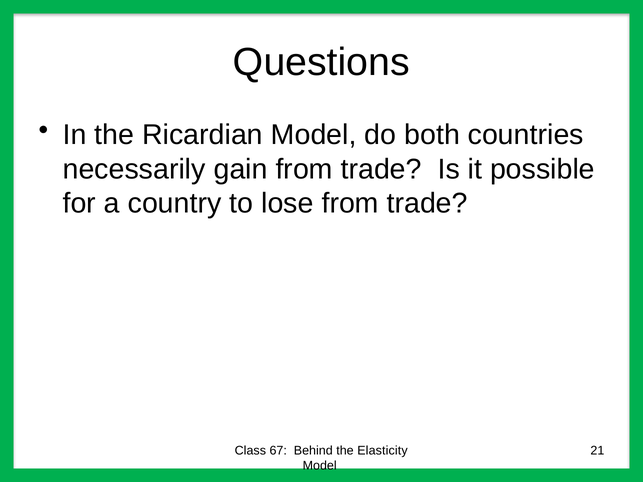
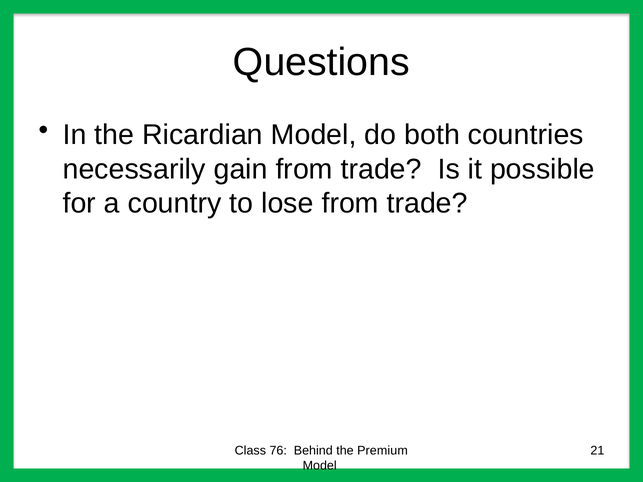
67: 67 -> 76 (278, 451)
Elasticity: Elasticity -> Premium (382, 451)
